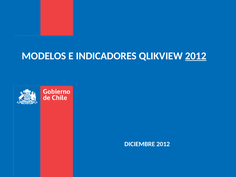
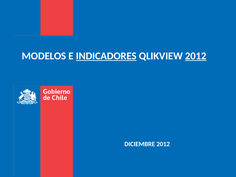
INDICADORES underline: none -> present (106, 56)
